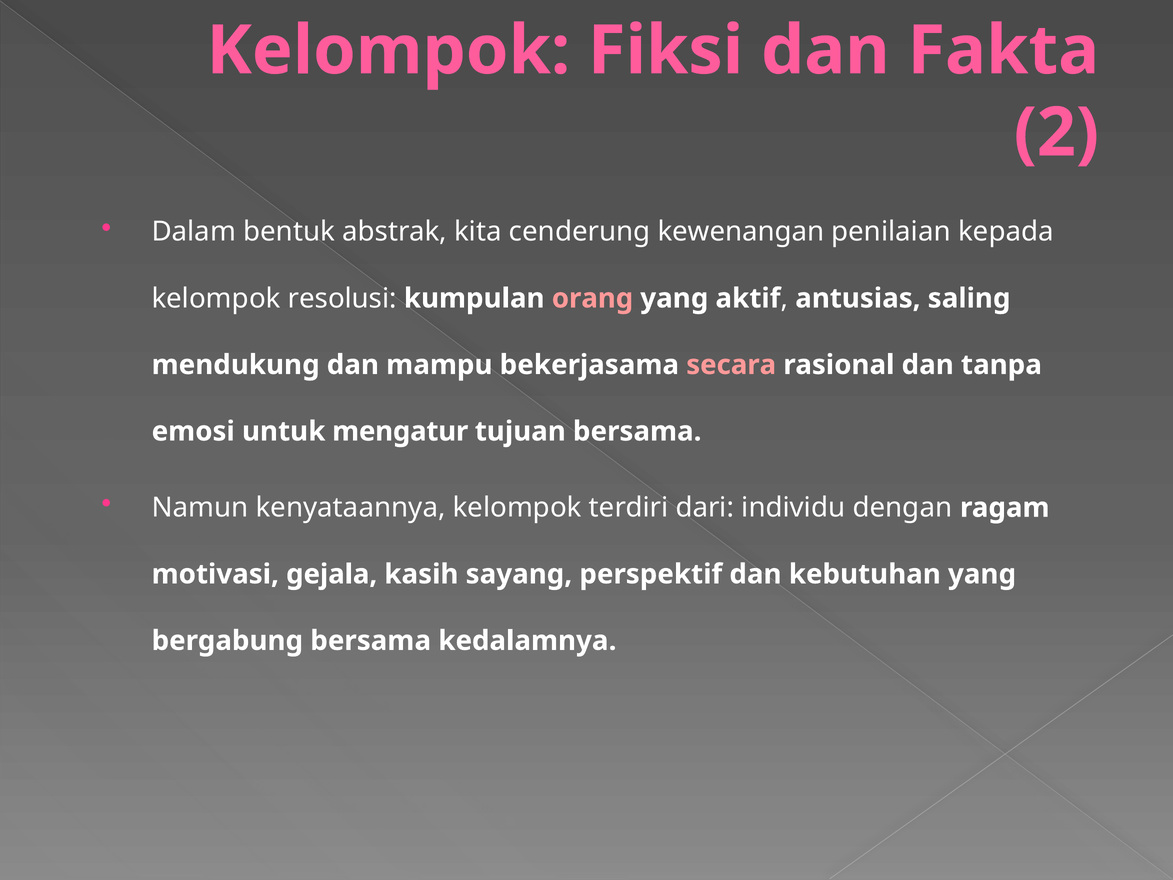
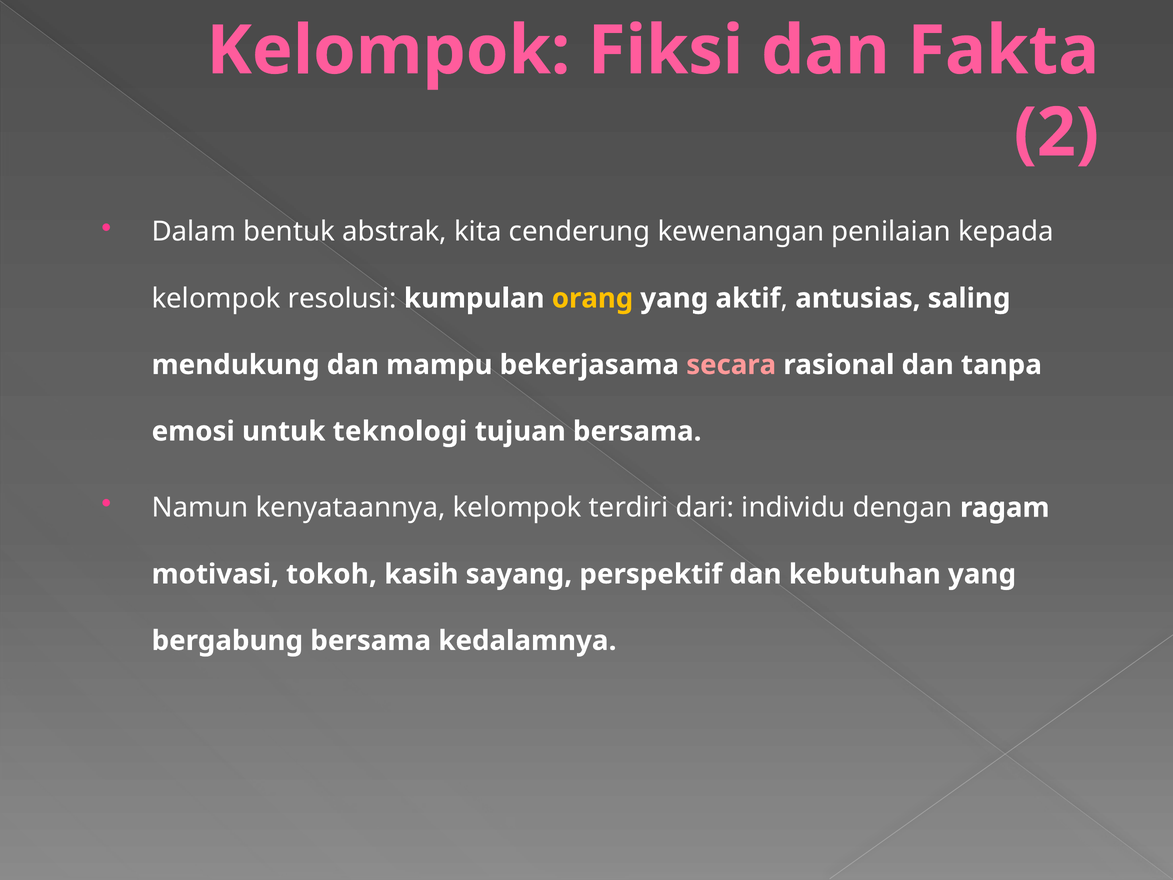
orang colour: pink -> yellow (593, 298)
mengatur: mengatur -> teknologi (400, 431)
gejala: gejala -> tokoh (332, 574)
